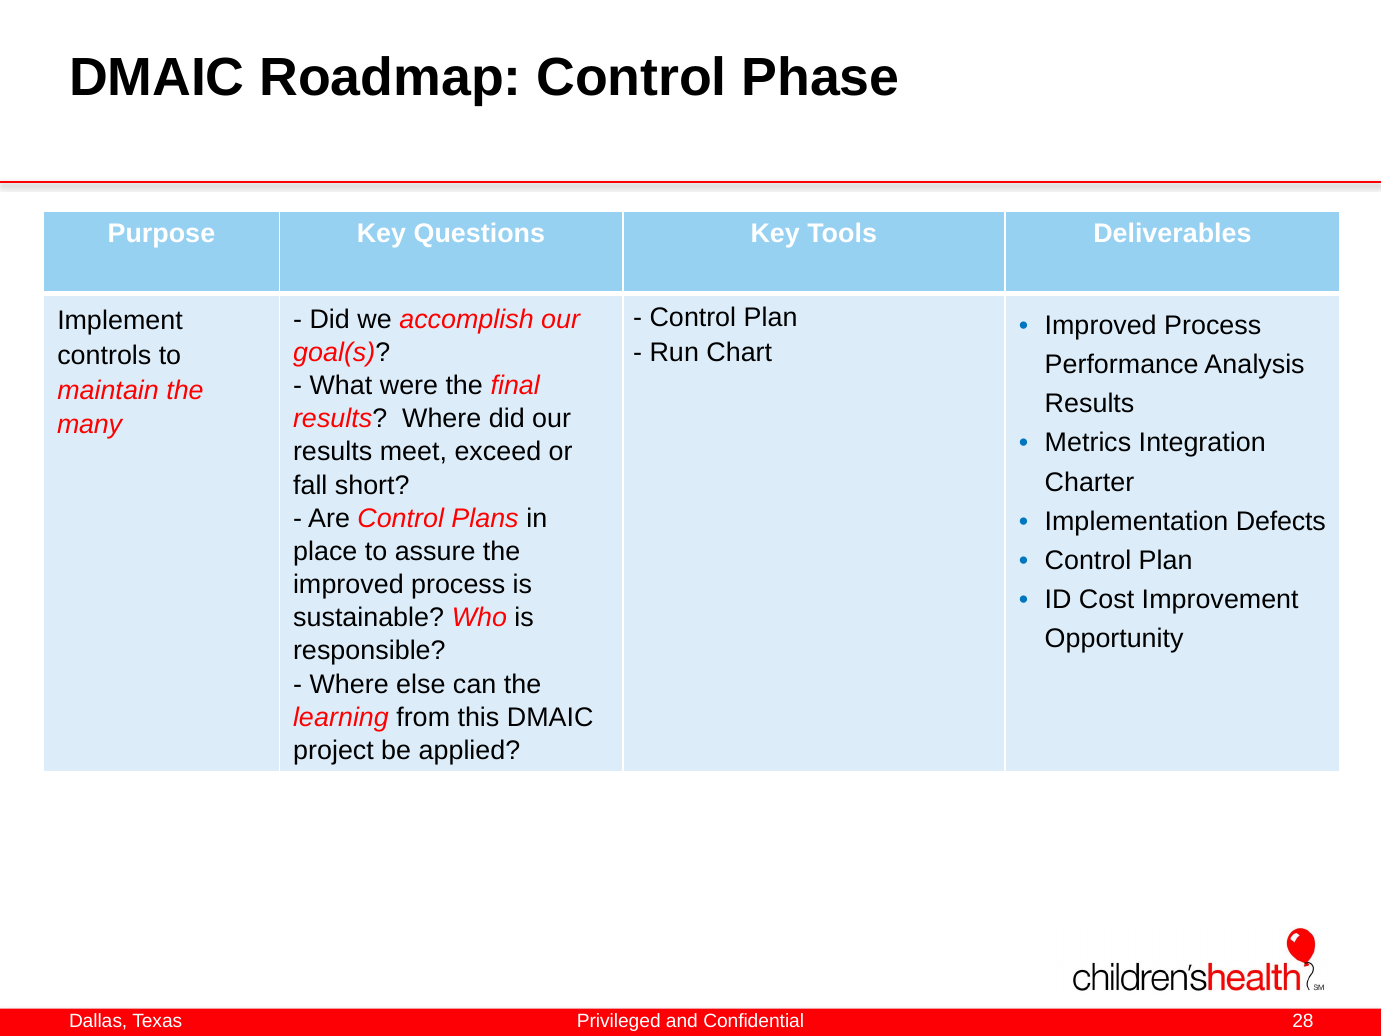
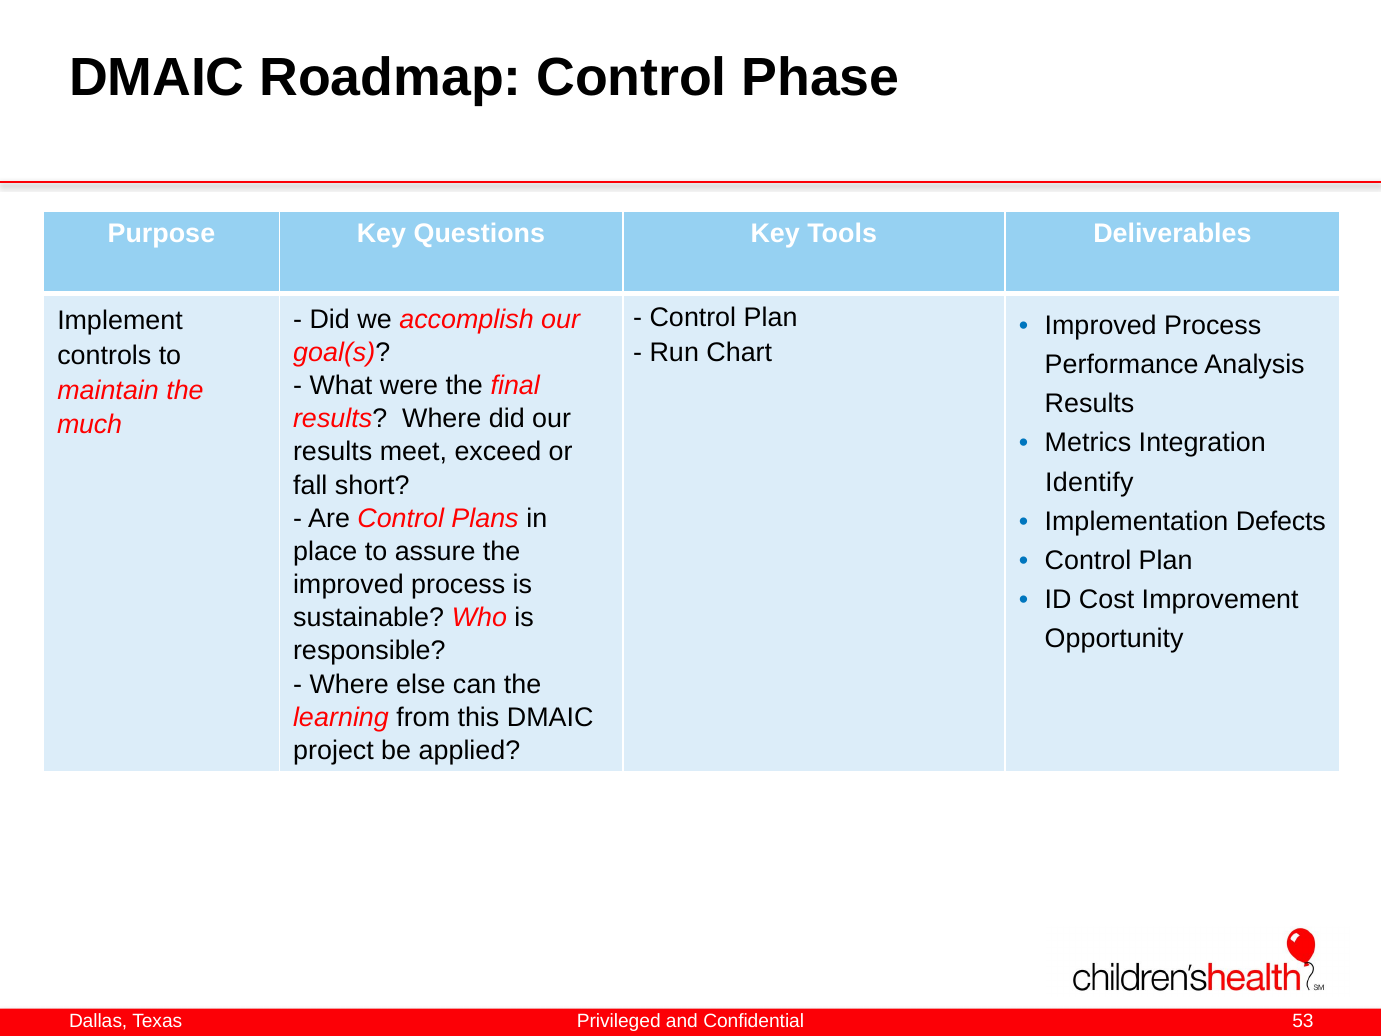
many: many -> much (90, 425)
Charter: Charter -> Identify (1089, 482)
28: 28 -> 53 (1303, 1021)
